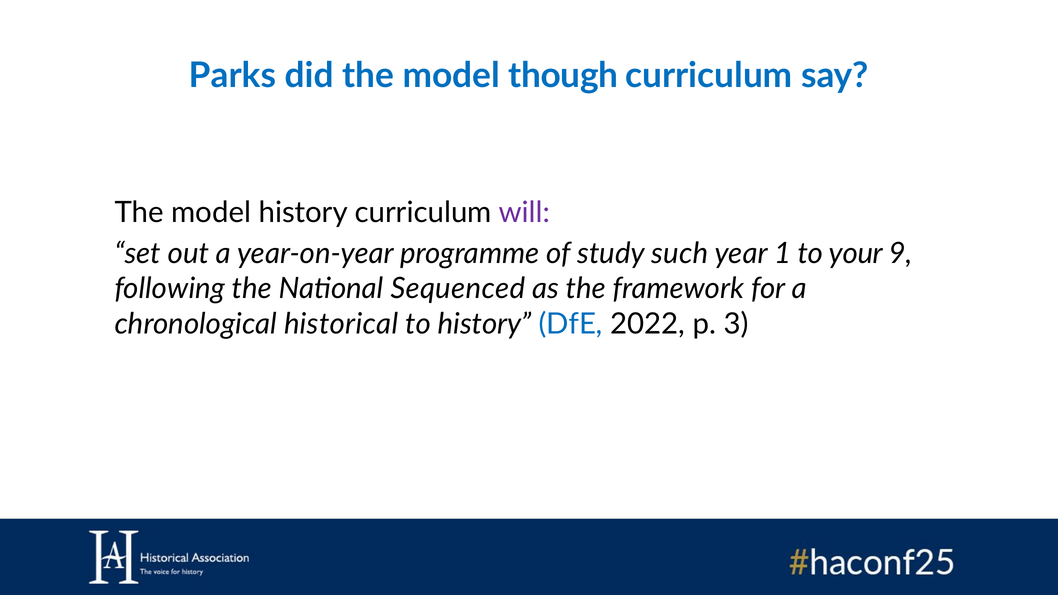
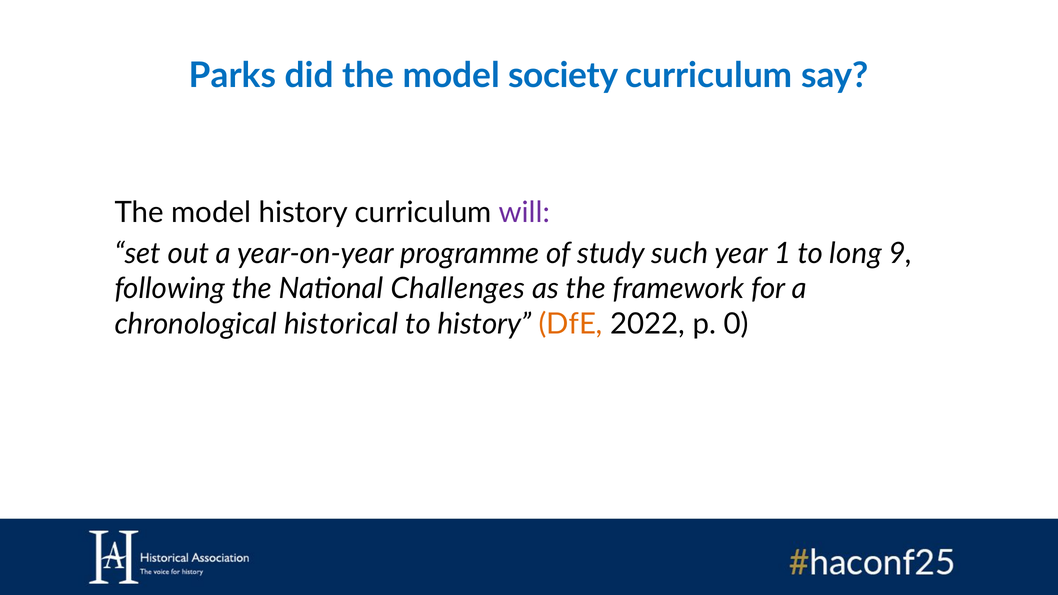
though: though -> society (563, 76)
your: your -> long (856, 254)
Sequenced: Sequenced -> Challenges (458, 289)
DfE colour: blue -> orange (571, 324)
3: 3 -> 0 (736, 324)
